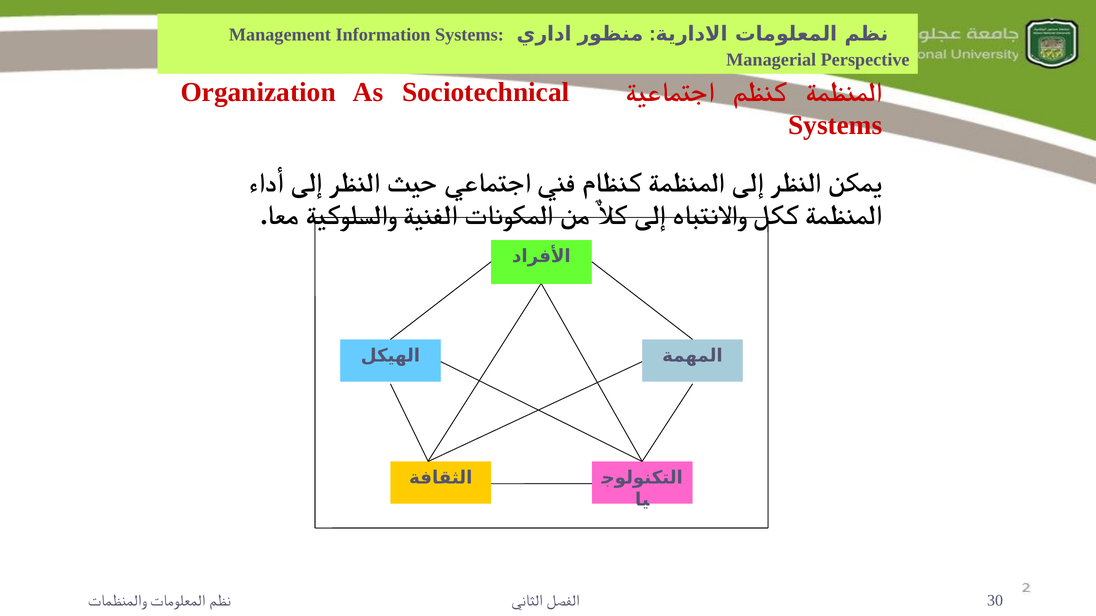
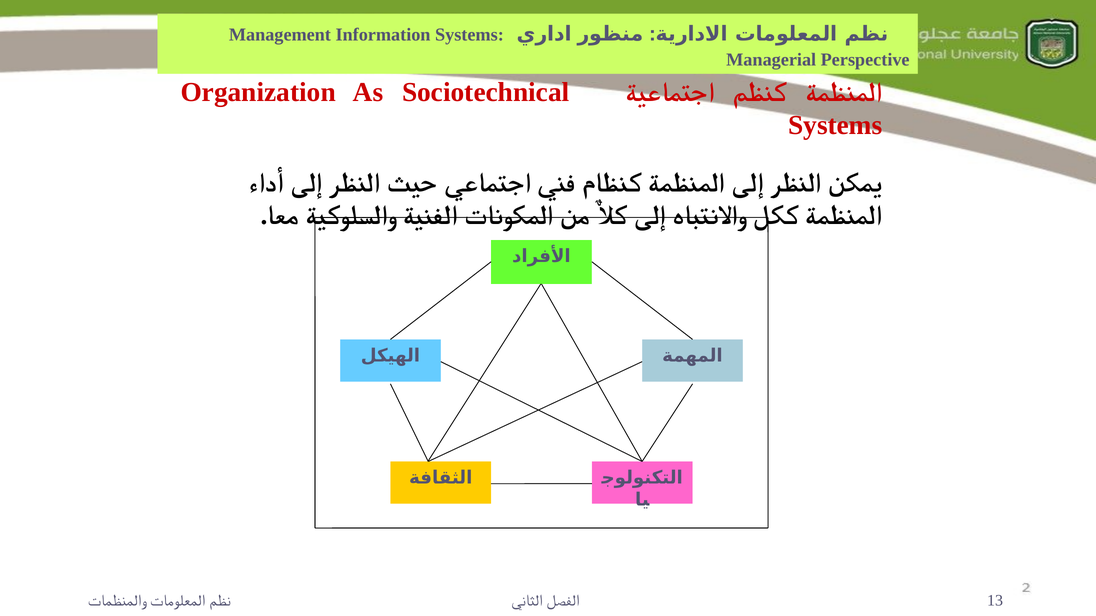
30: 30 -> 13 (995, 601)
